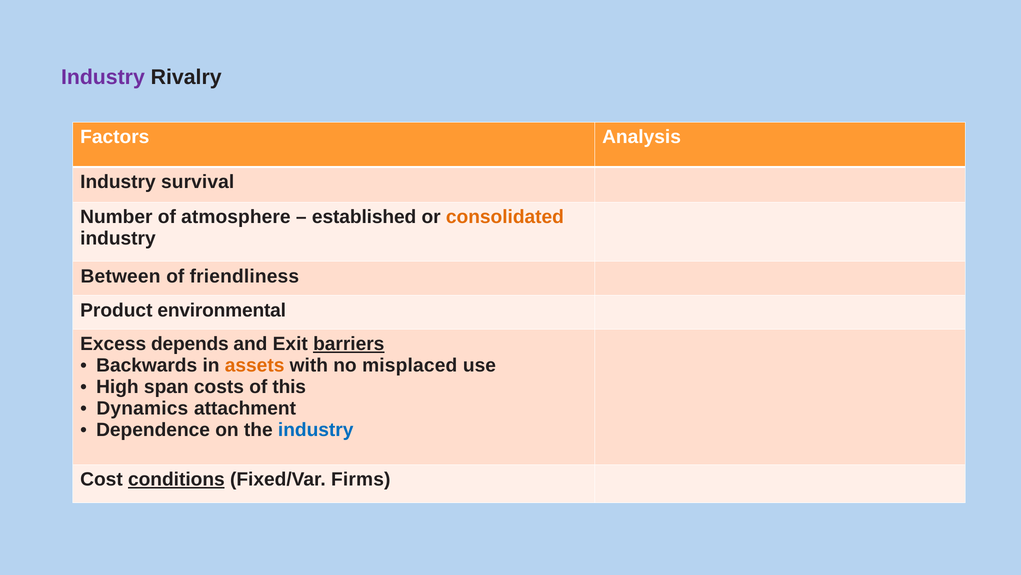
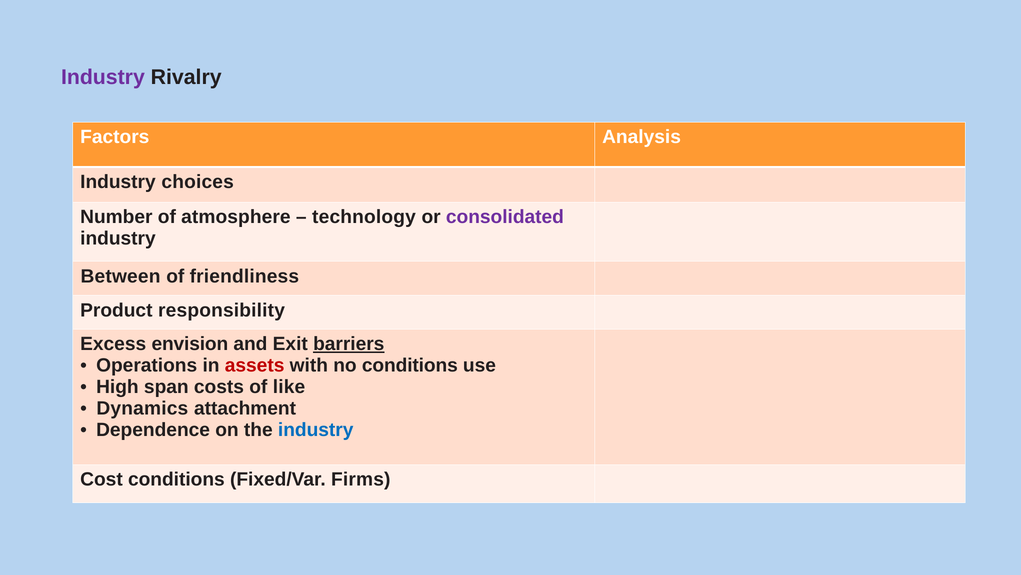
survival: survival -> choices (198, 182)
established: established -> technology (364, 217)
consolidated colour: orange -> purple (505, 217)
environmental: environmental -> responsibility (222, 310)
depends: depends -> envision (190, 344)
Backwards: Backwards -> Operations (147, 365)
assets colour: orange -> red (255, 365)
no misplaced: misplaced -> conditions (410, 365)
this: this -> like (289, 387)
conditions underline: present -> none (176, 479)
